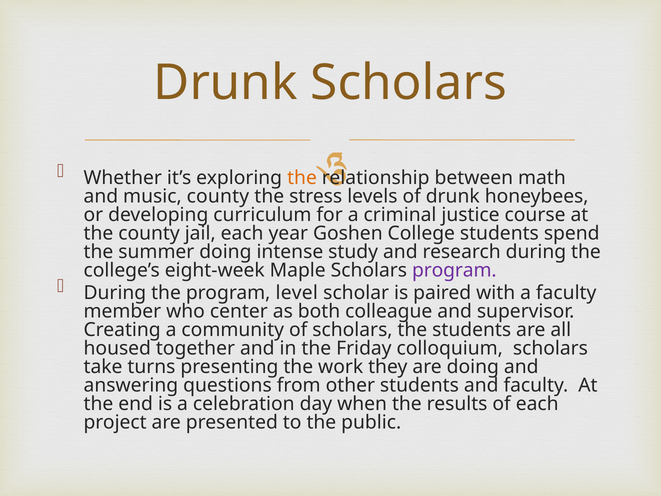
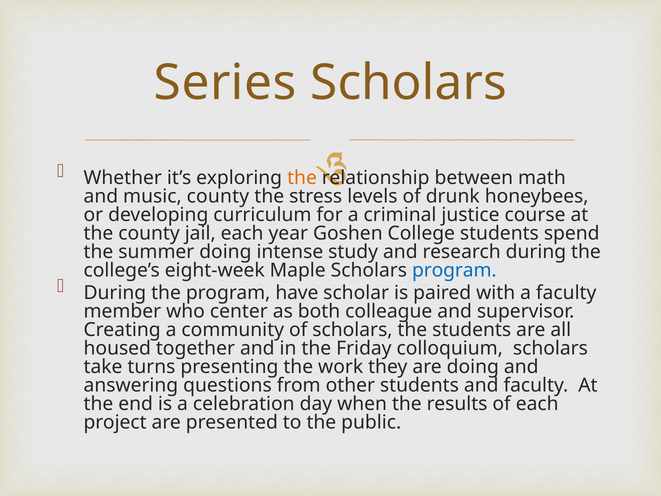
Drunk: Drunk -> Series (225, 83)
program colour: purple -> blue (454, 270)
level: level -> have (297, 292)
